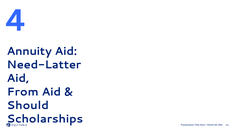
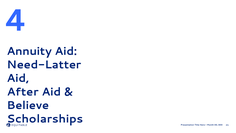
From: From -> After (23, 92)
Should: Should -> Believe (28, 105)
